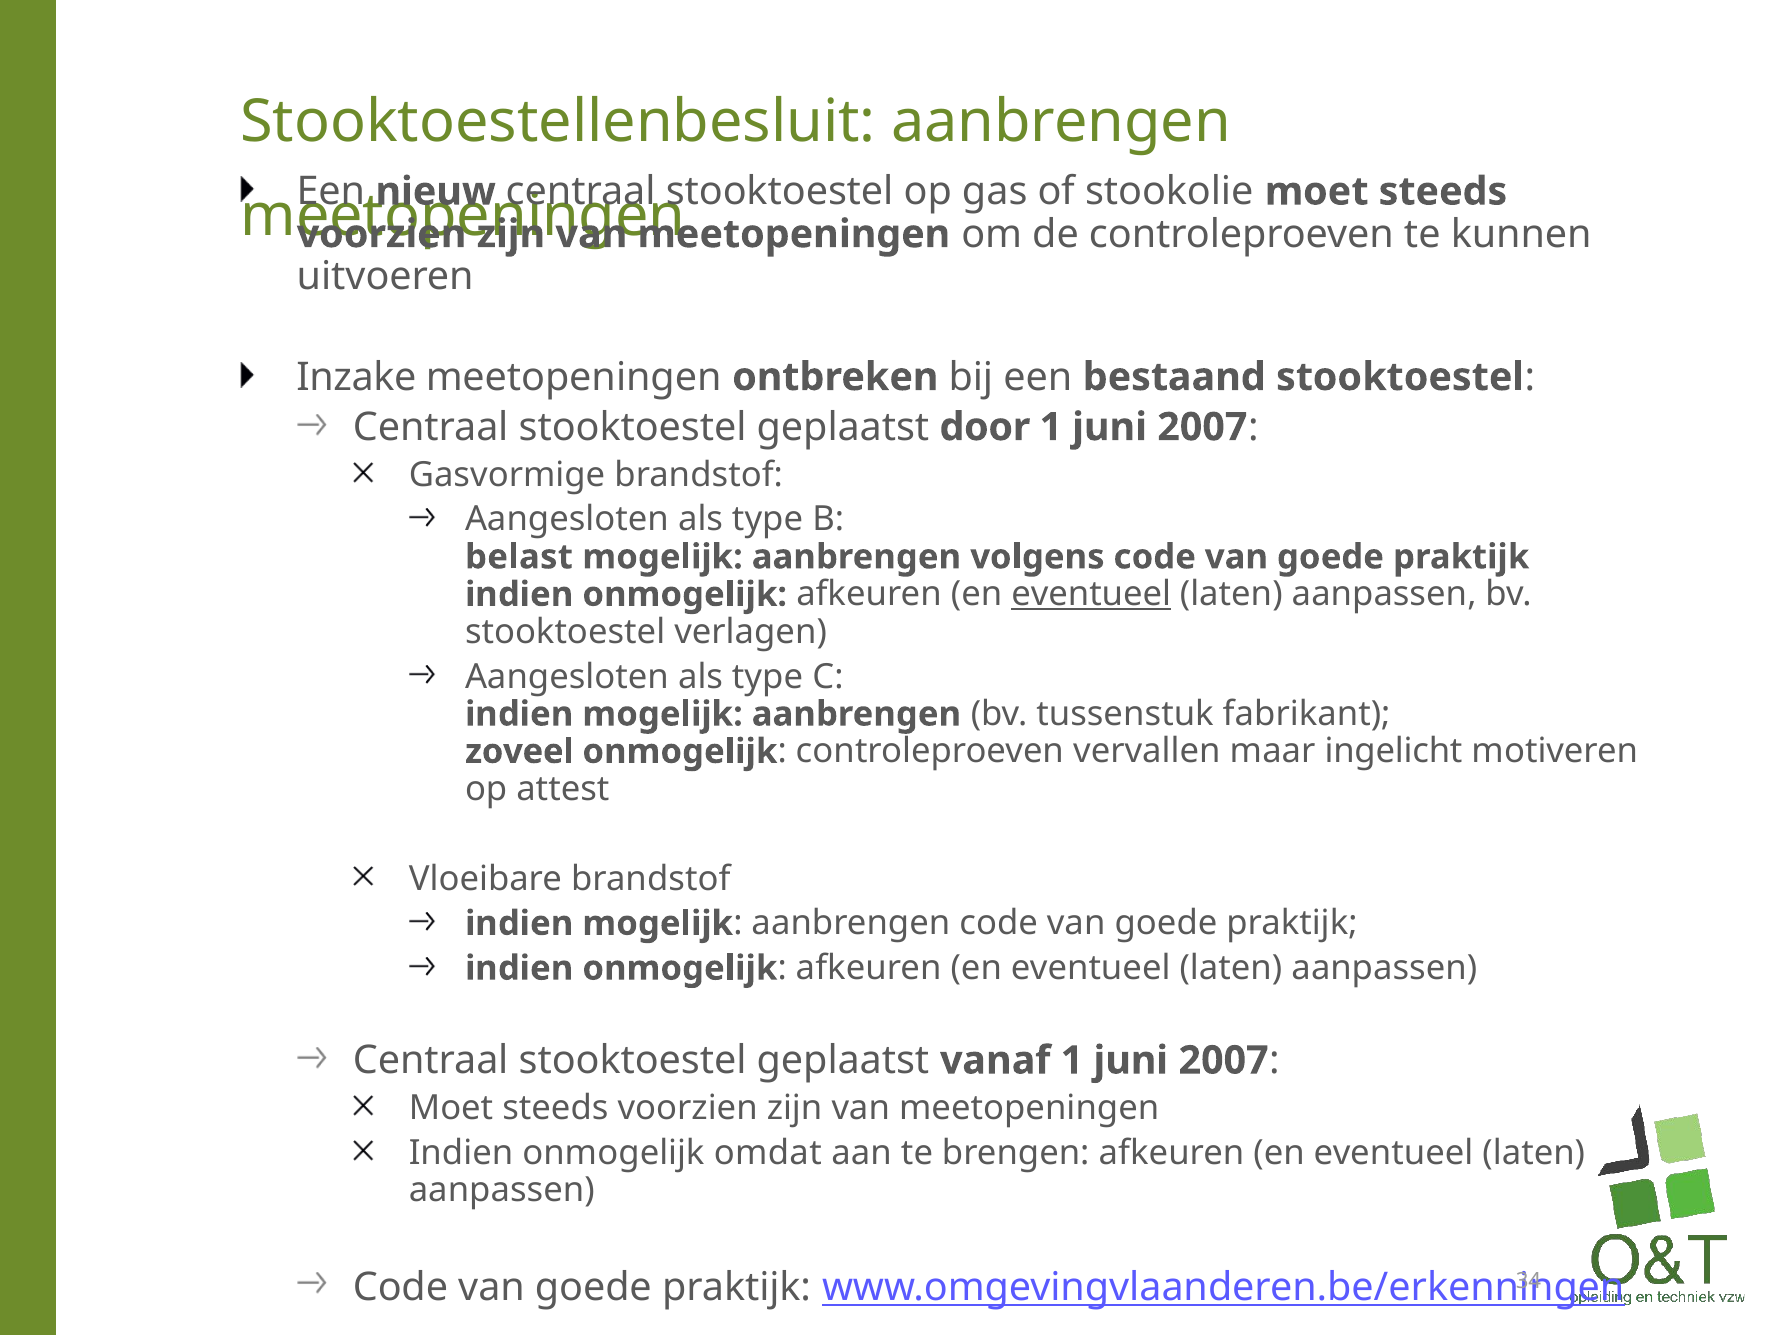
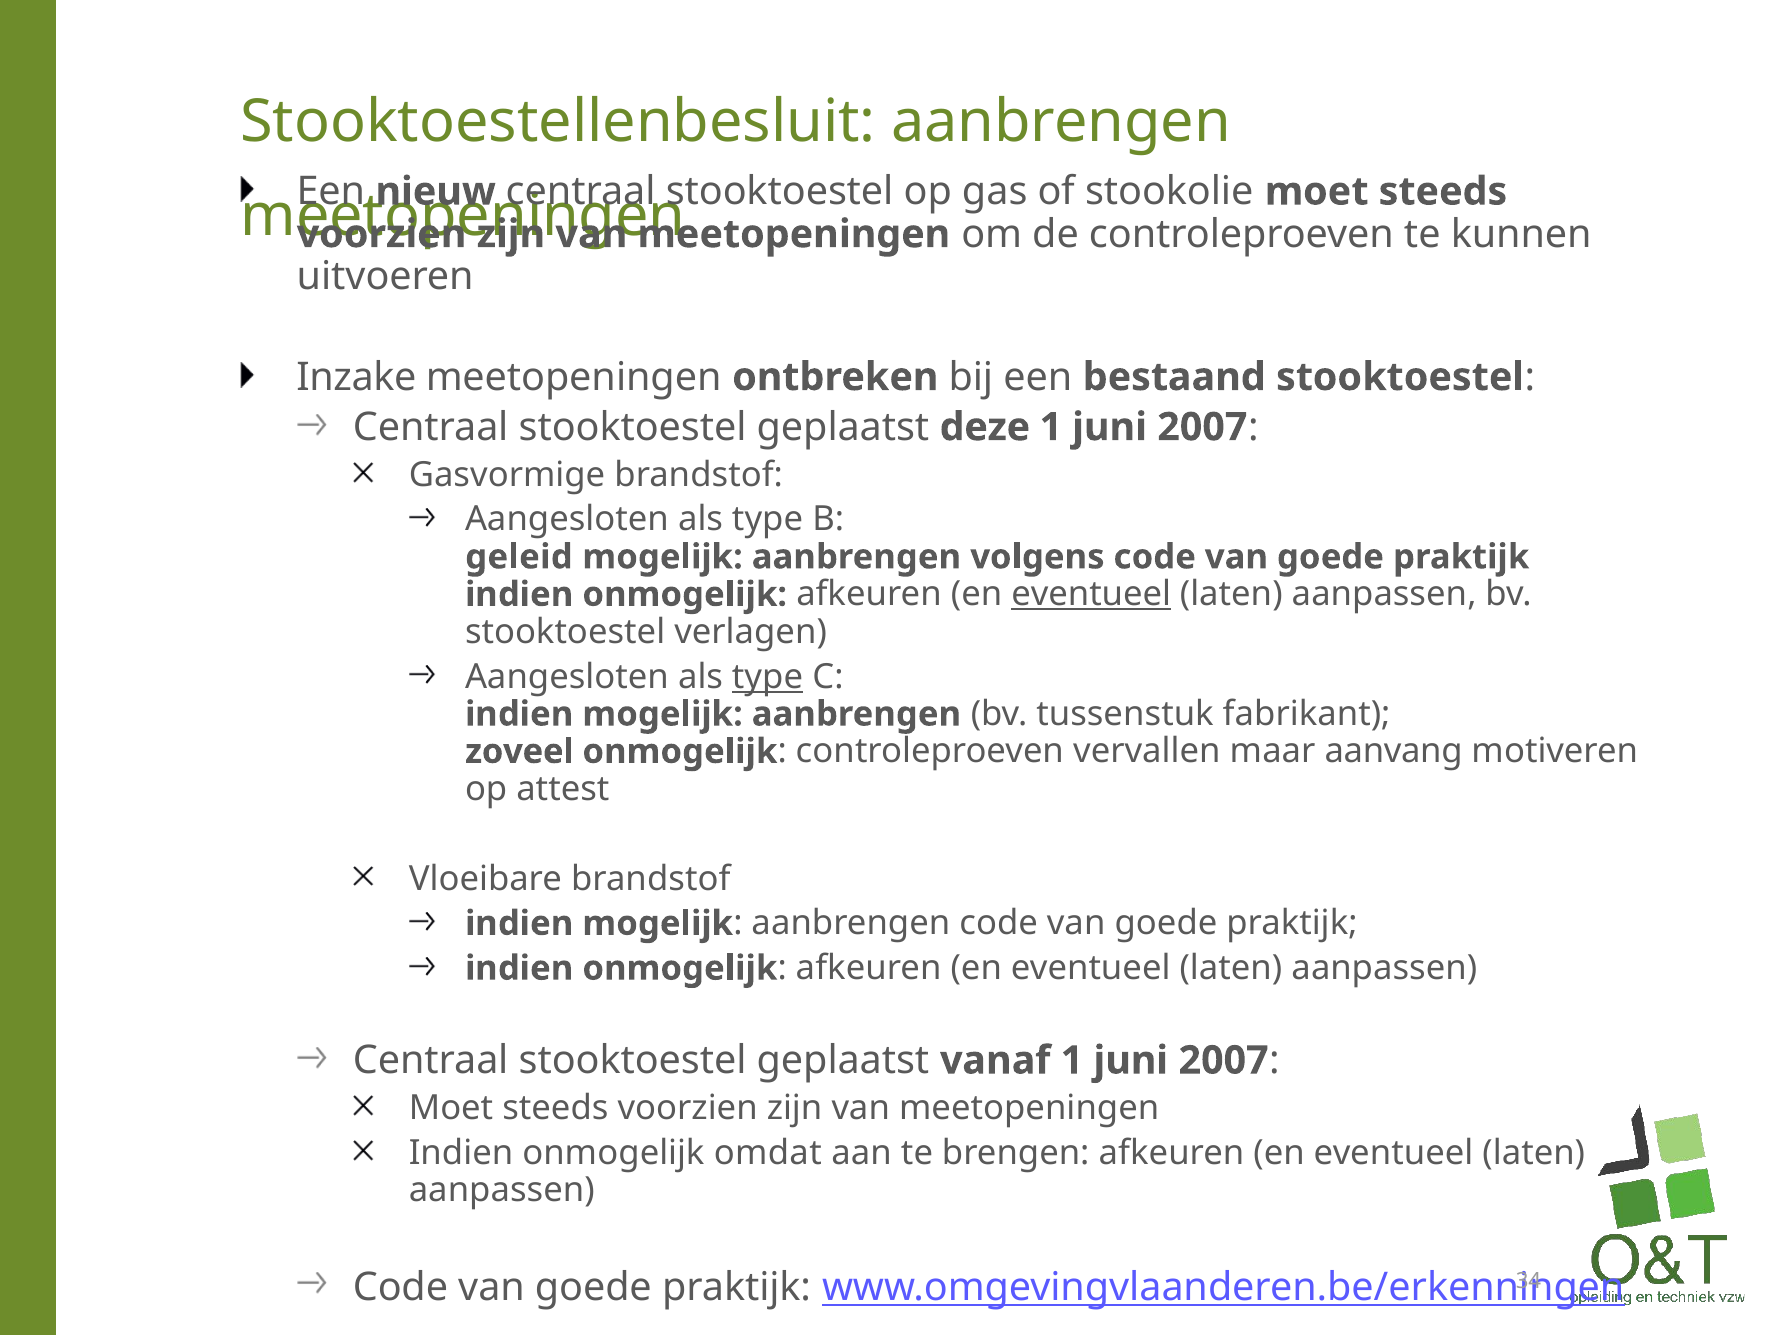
door: door -> deze (985, 427)
belast: belast -> geleid (519, 557)
type underline: none -> present (768, 677)
ingelicht: ingelicht -> aanvang (1394, 752)
